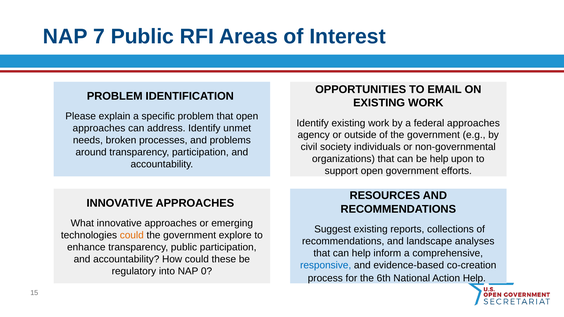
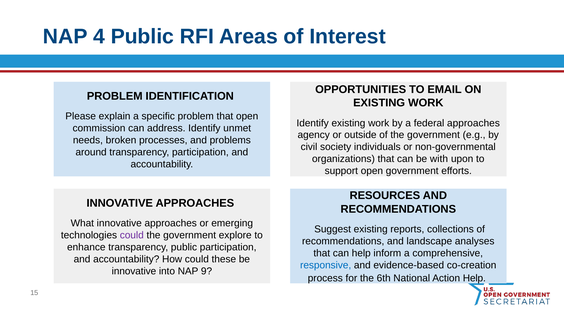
7: 7 -> 4 (99, 37)
approaches: approaches -> commission (99, 128)
be help: help -> with (439, 159)
could colour: orange -> purple (132, 235)
regulatory: regulatory -> innovative (134, 271)
0: 0 -> 9 (207, 271)
